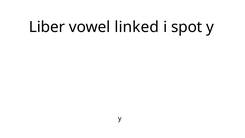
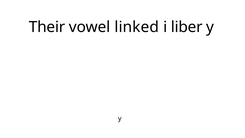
Liber: Liber -> Their (47, 27)
spot: spot -> liber (187, 27)
